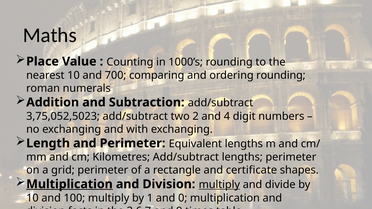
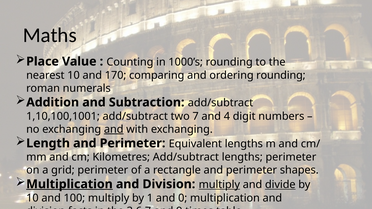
700: 700 -> 170 (116, 75)
3,75,052,5023: 3,75,052,5023 -> 1,10,100,1001 (63, 116)
2: 2 -> 7 (196, 116)
and underline: none -> present (114, 129)
rectangle and certificate: certificate -> perimeter (251, 170)
divide underline: none -> present (280, 185)
